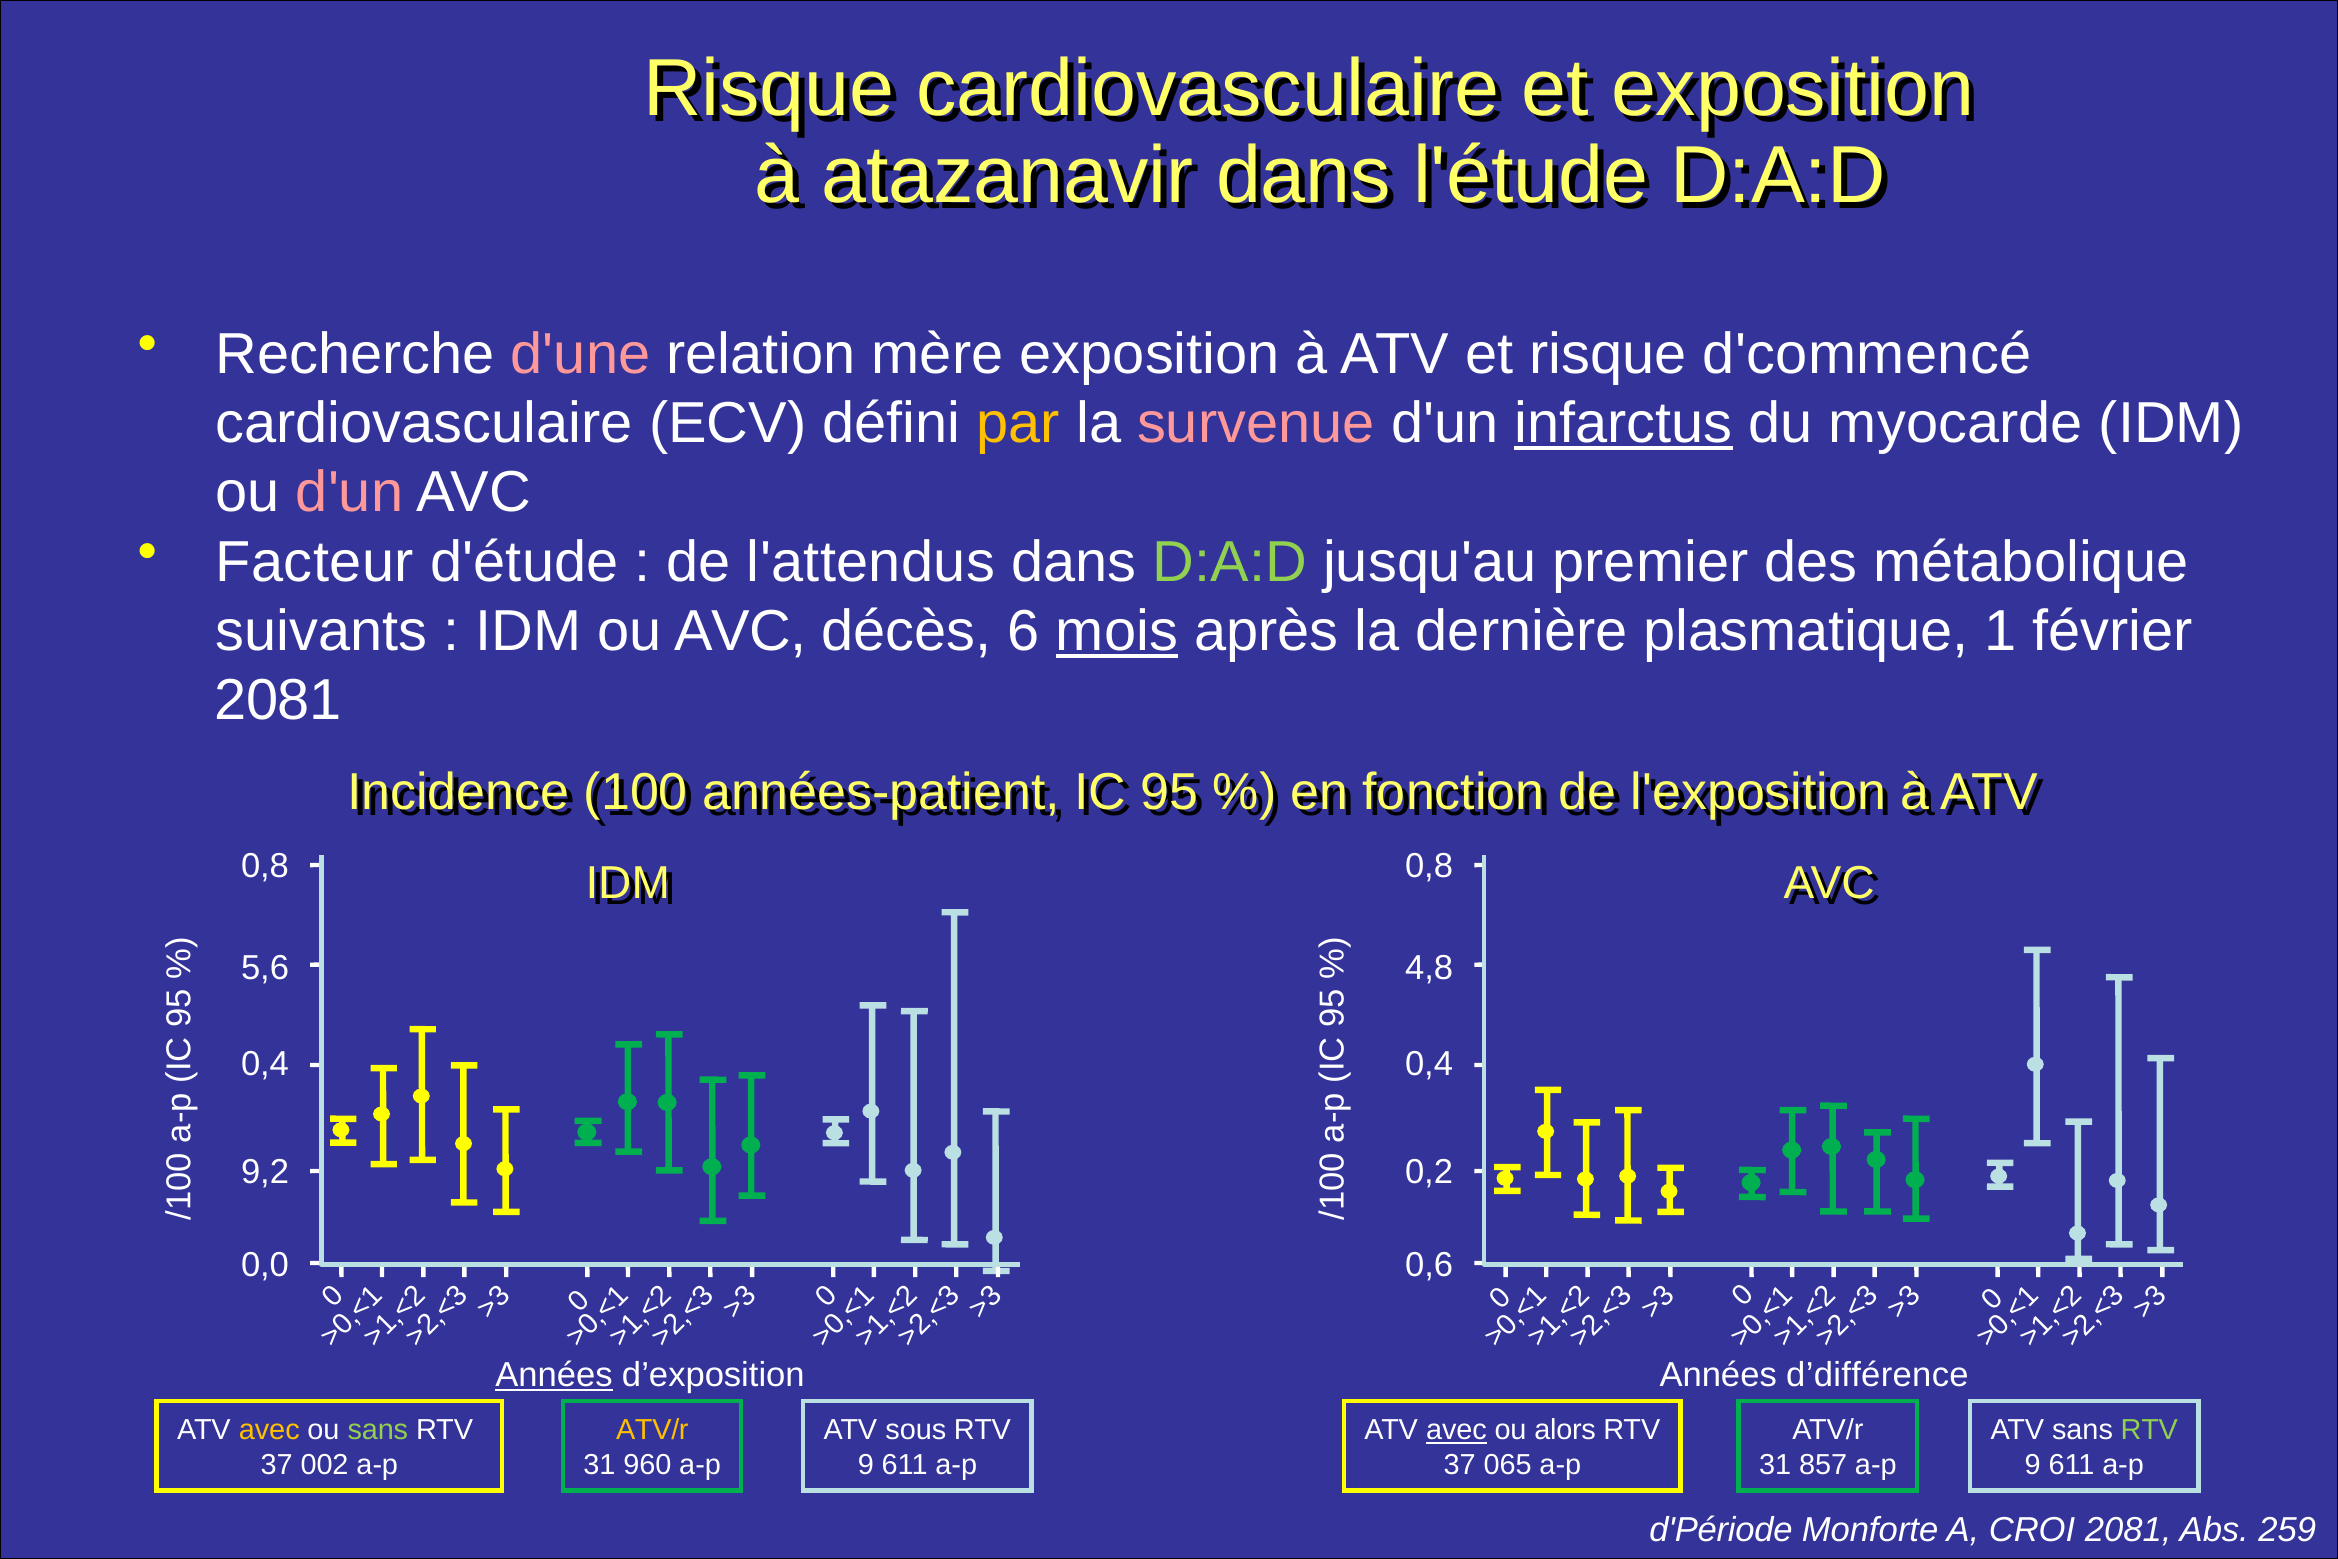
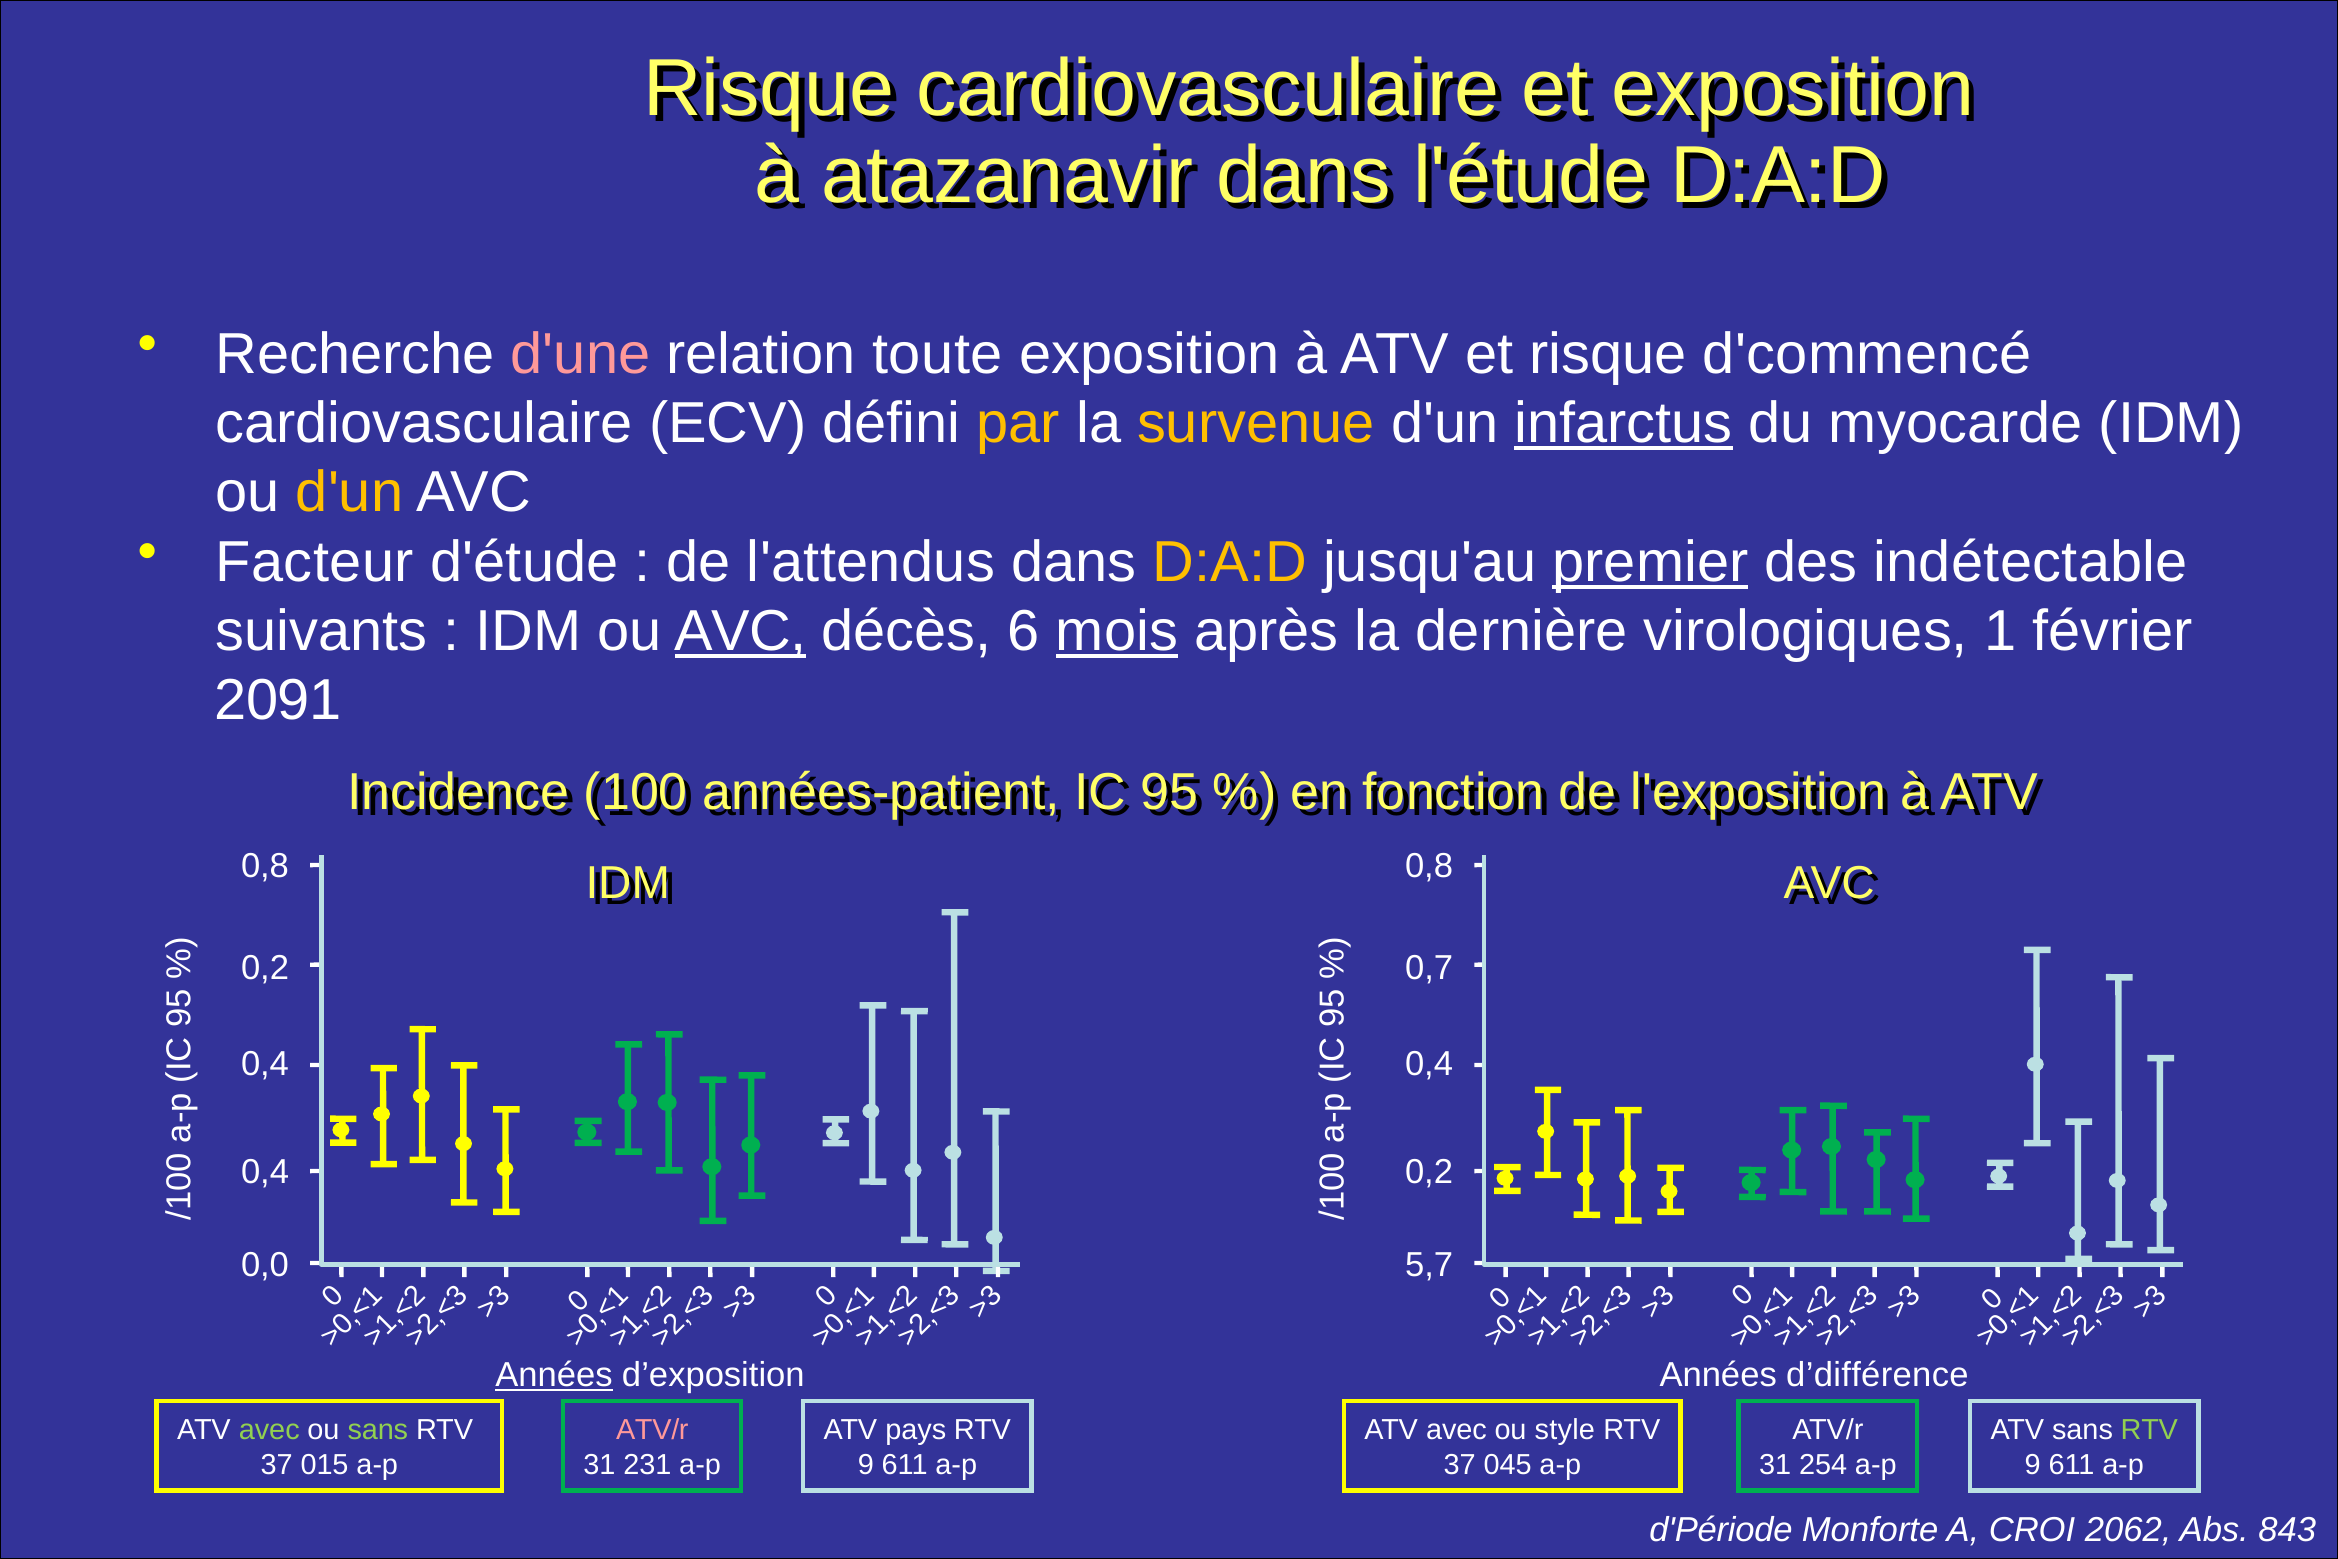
mère: mère -> toute (937, 354)
survenue colour: pink -> yellow (1256, 423)
d'un colour: pink -> yellow (350, 493)
D:A:D colour: light green -> yellow (1230, 562)
premier underline: none -> present (1650, 562)
métabolique: métabolique -> indétectable (2031, 562)
AVC underline: none -> present (741, 631)
plasmatique: plasmatique -> virologiques (1806, 631)
2081: 2081 -> 2091 (278, 700)
5,6: 5,6 -> 0,2 (265, 968)
4,8: 4,8 -> 0,7 (1429, 968)
9,2: 9,2 -> 0,4 (265, 1172)
0,6: 0,6 -> 5,7 (1429, 1265)
avec colour: yellow -> light green (269, 1430)
ATV/r colour: yellow -> pink (652, 1430)
sous: sous -> pays (916, 1430)
avec underline: present -> none (1456, 1430)
alors: alors -> style (1565, 1430)
002: 002 -> 015 (325, 1465)
960: 960 -> 231 (647, 1465)
065: 065 -> 045 (1508, 1465)
857: 857 -> 254 (1823, 1465)
CROI 2081: 2081 -> 2062 (2128, 1530)
259: 259 -> 843 (2287, 1530)
